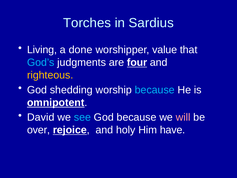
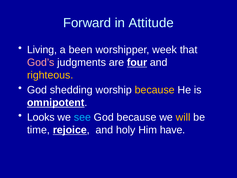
Torches: Torches -> Forward (87, 23)
Sardius: Sardius -> Attitude (151, 23)
done: done -> been (81, 50)
value: value -> week (165, 50)
God’s colour: light blue -> pink (41, 62)
because colour: light blue -> yellow (155, 90)
David: David -> Looks (41, 117)
will colour: pink -> yellow (183, 117)
over: over -> time (38, 130)
